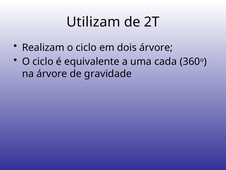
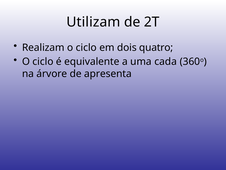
dois árvore: árvore -> quatro (156, 47)
gravidade: gravidade -> apresenta (108, 74)
